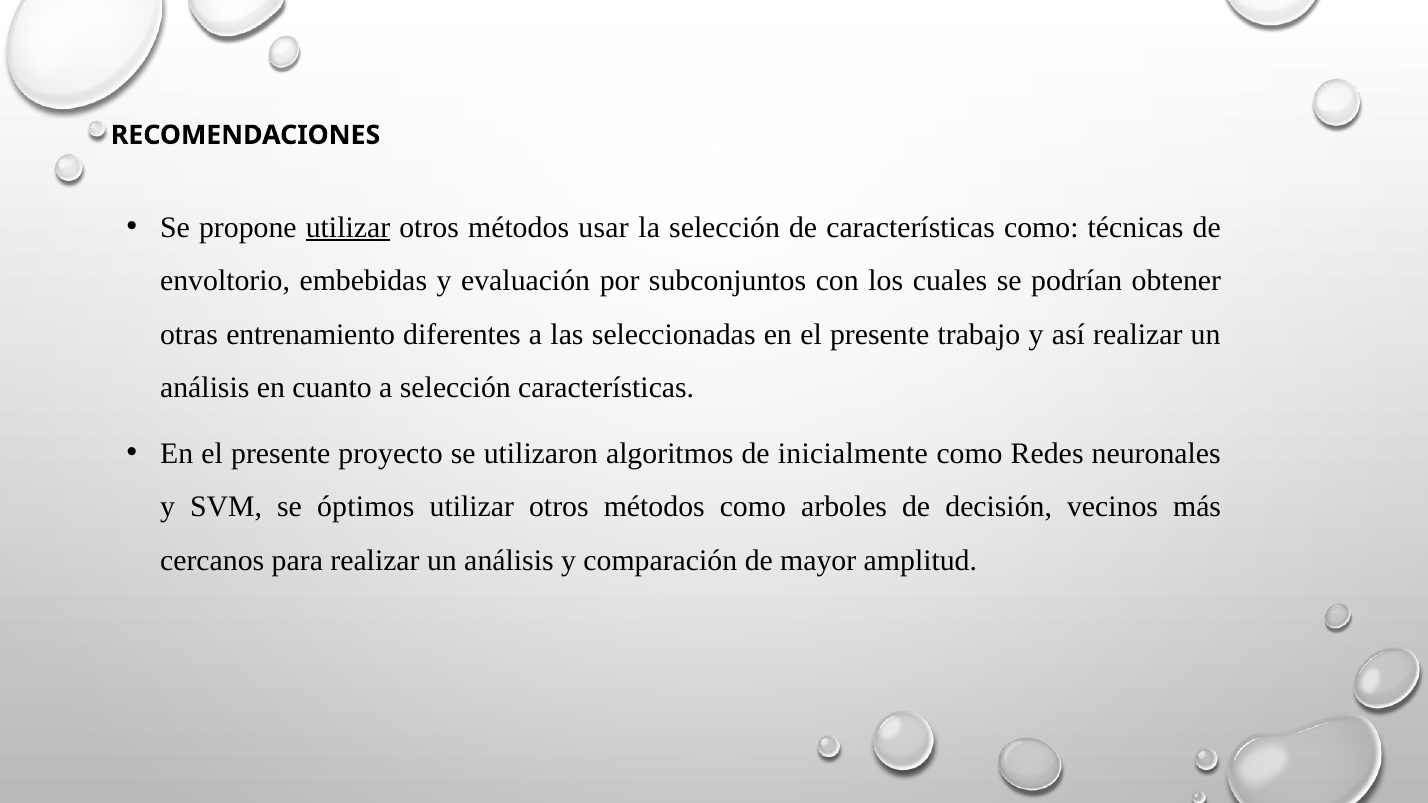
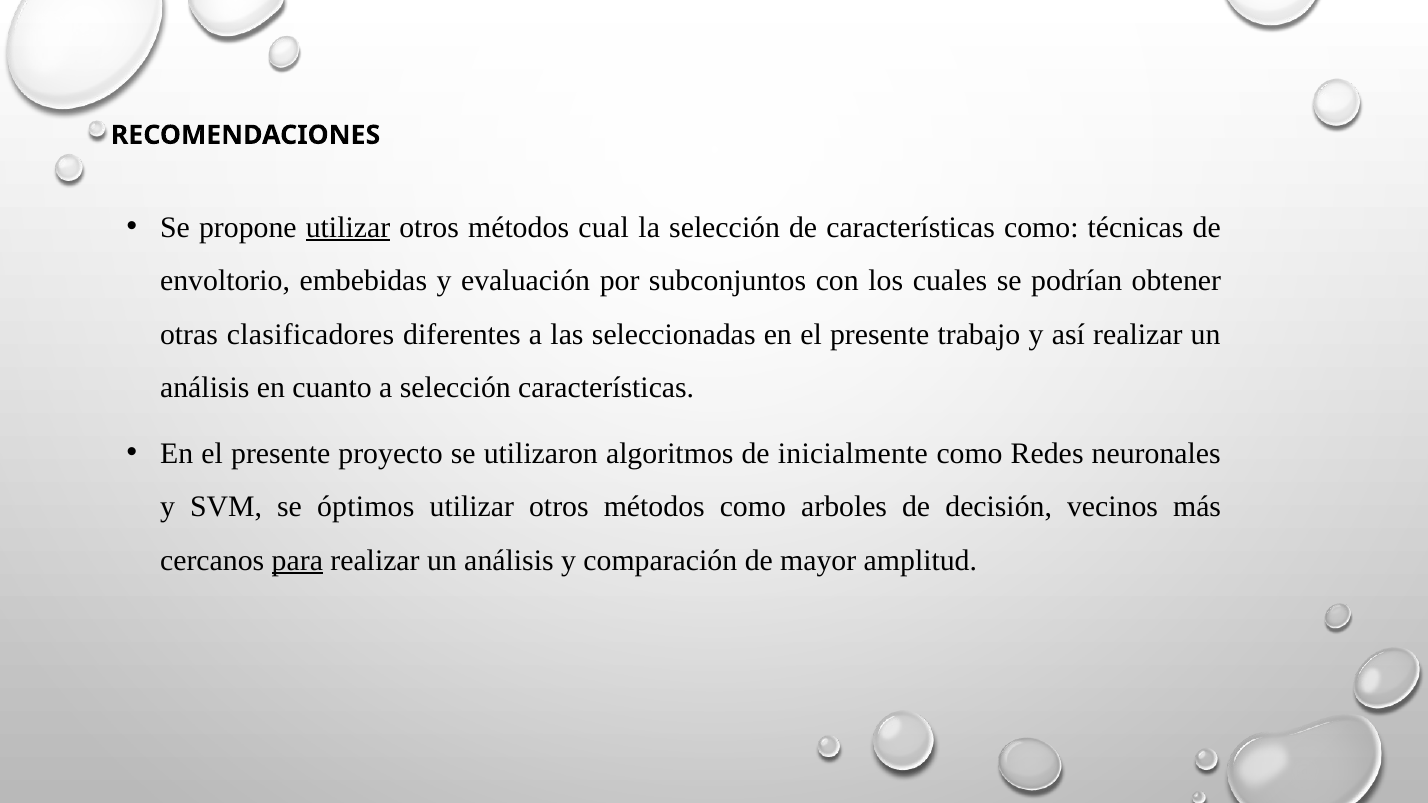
usar: usar -> cual (604, 227)
entrenamiento: entrenamiento -> clasificadores (311, 334)
para underline: none -> present (297, 561)
